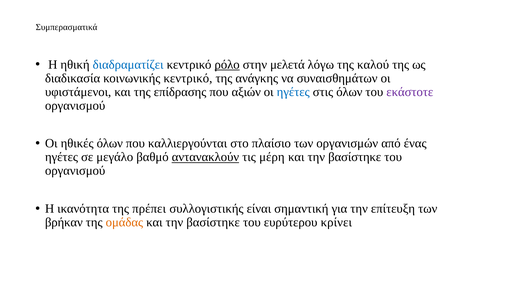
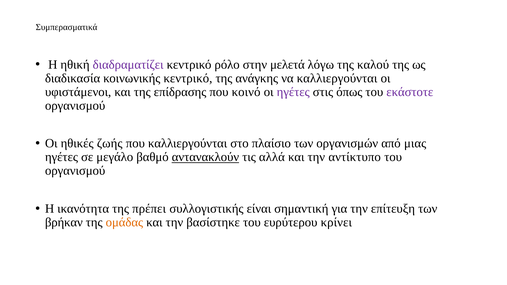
διαδραματίζει colour: blue -> purple (128, 65)
ρόλο underline: present -> none (227, 65)
να συναισθημάτων: συναισθημάτων -> καλλιεργούνται (337, 78)
αξιών: αξιών -> κοινό (246, 92)
ηγέτες colour: blue -> purple (293, 92)
στις όλων: όλων -> όπως (349, 92)
ηθικές όλων: όλων -> ζωής (110, 144)
ένας: ένας -> μιας (415, 144)
μέρη: μέρη -> αλλά (272, 157)
βασίστηκε: βασίστηκε -> αντίκτυπο (355, 157)
